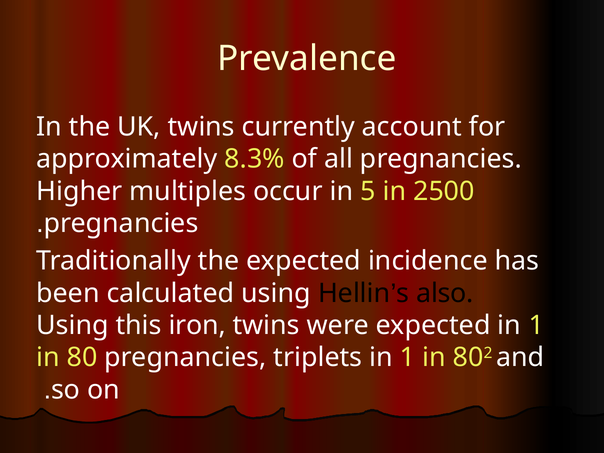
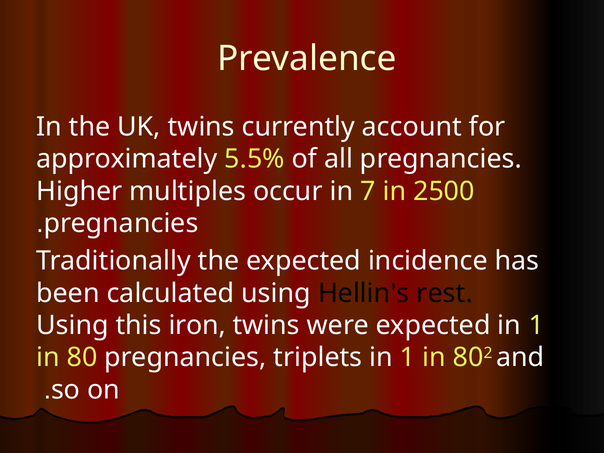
8.3%: 8.3% -> 5.5% (255, 159)
5: 5 -> 7 (368, 191)
also: also -> rest (445, 293)
